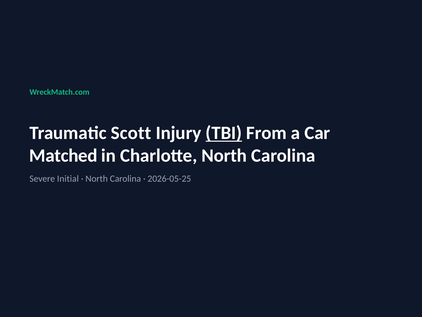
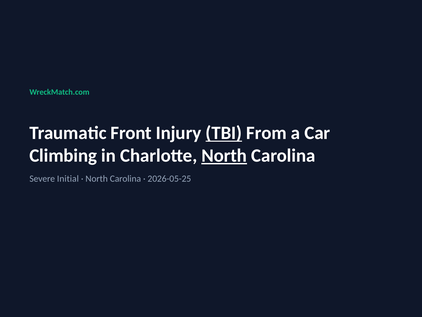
Scott: Scott -> Front (131, 133)
Matched: Matched -> Climbing (63, 155)
North underline: none -> present (224, 155)
